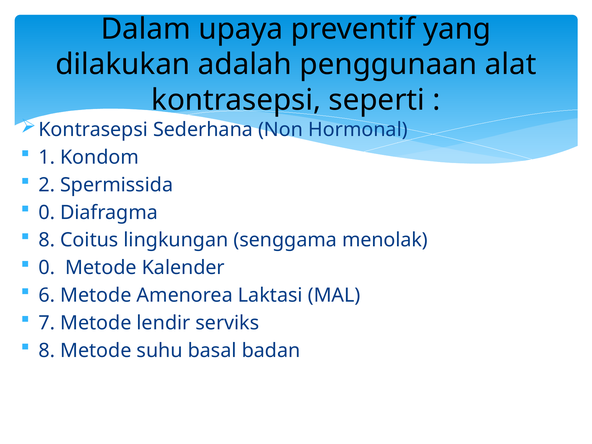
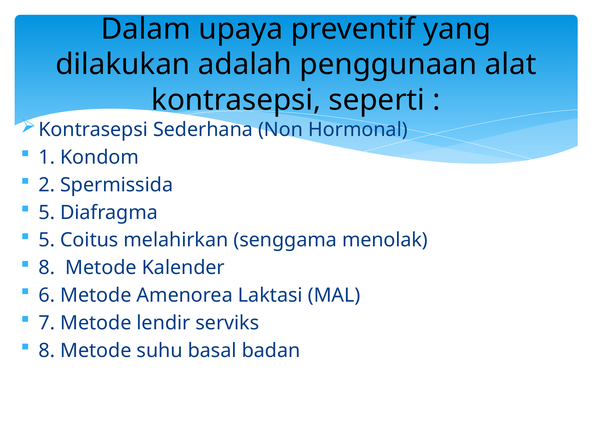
0: 0 -> 5 (47, 213)
8: 8 -> 5 (47, 240)
lingkungan: lingkungan -> melahirkan (176, 240)
0: 0 -> 8 (47, 268)
